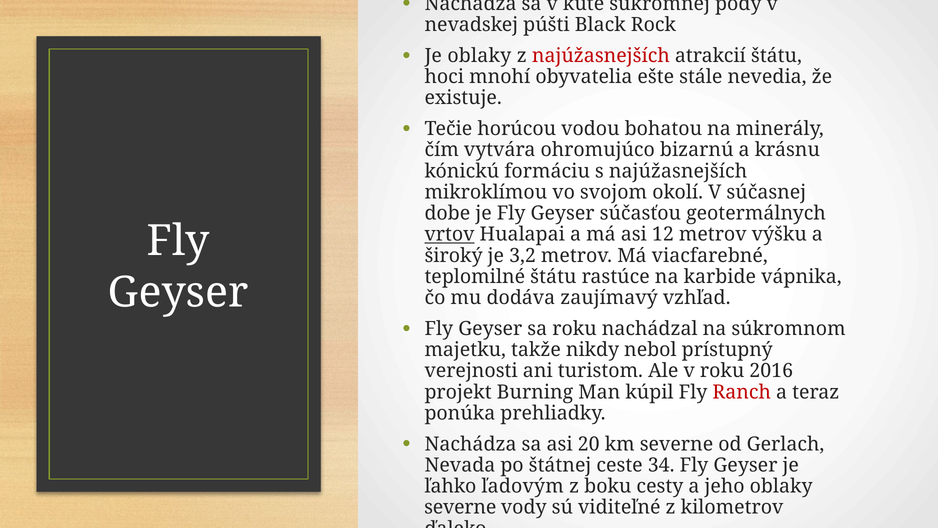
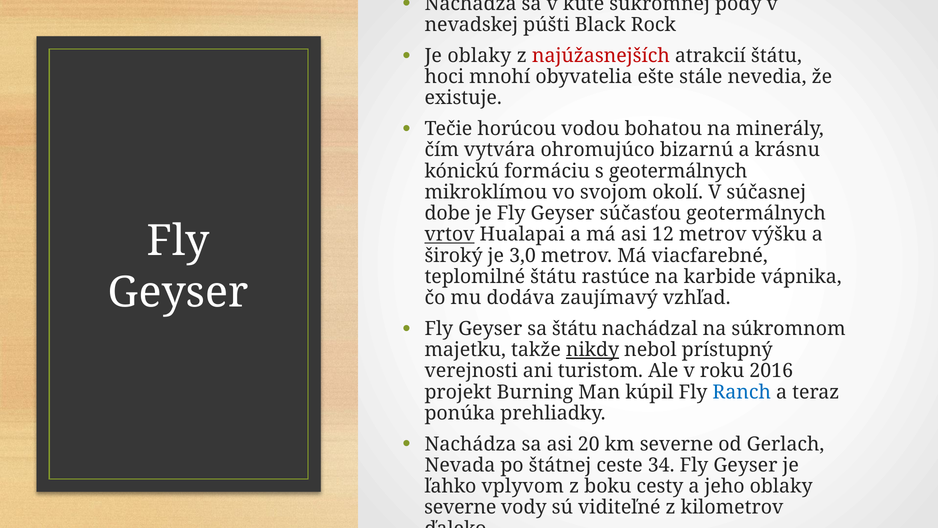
s najúžasnejších: najúžasnejších -> geotermálnych (678, 171)
3,2: 3,2 -> 3,0 (523, 255)
sa roku: roku -> štátu (575, 329)
nikdy underline: none -> present (593, 350)
Ranch colour: red -> blue (742, 392)
ľadovým: ľadovým -> vplyvom (523, 486)
